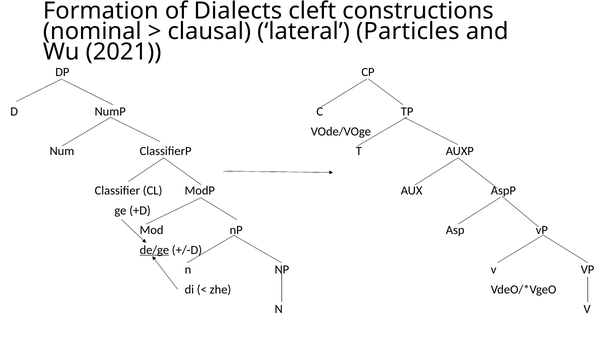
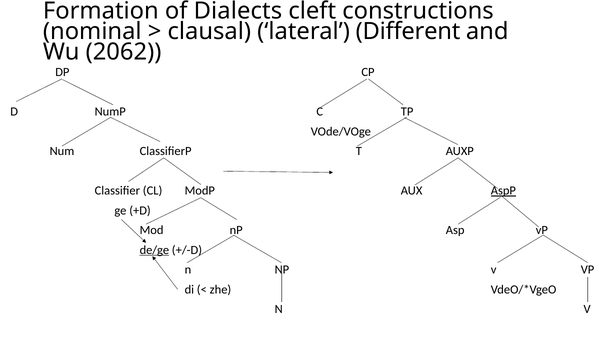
Particles: Particles -> Different (408, 31)
2021: 2021 -> 2062 (124, 52)
AspP underline: none -> present (503, 191)
